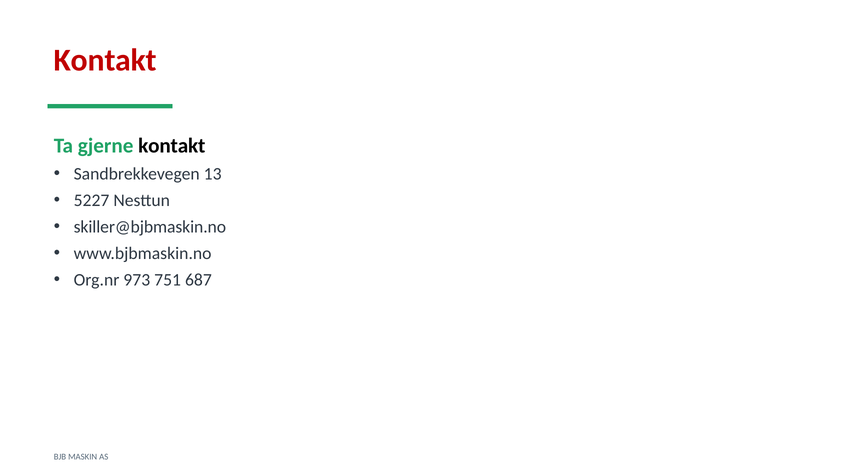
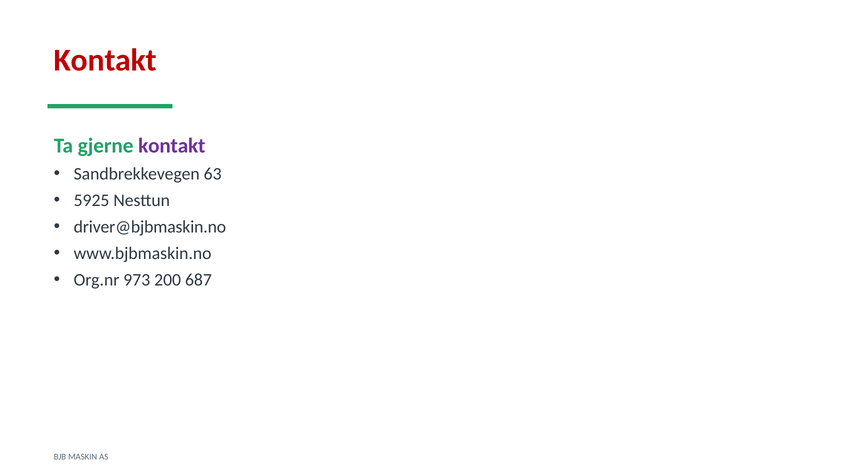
kontakt colour: black -> purple (172, 146)
13: 13 -> 63 (213, 174)
5227: 5227 -> 5925 (92, 200)
skiller@bjbmaskin.no: skiller@bjbmaskin.no -> driver@bjbmaskin.no (150, 227)
751: 751 -> 200 (168, 280)
